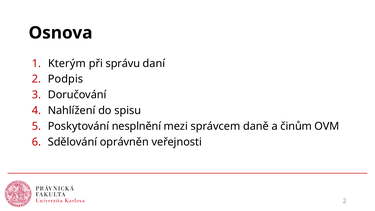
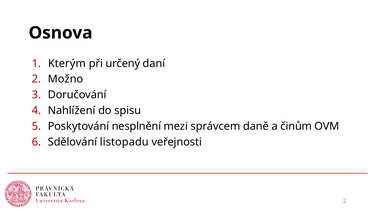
správu: správu -> určený (123, 63)
Podpis: Podpis -> Možno (66, 79)
oprávněn: oprávněn -> listopadu (124, 142)
